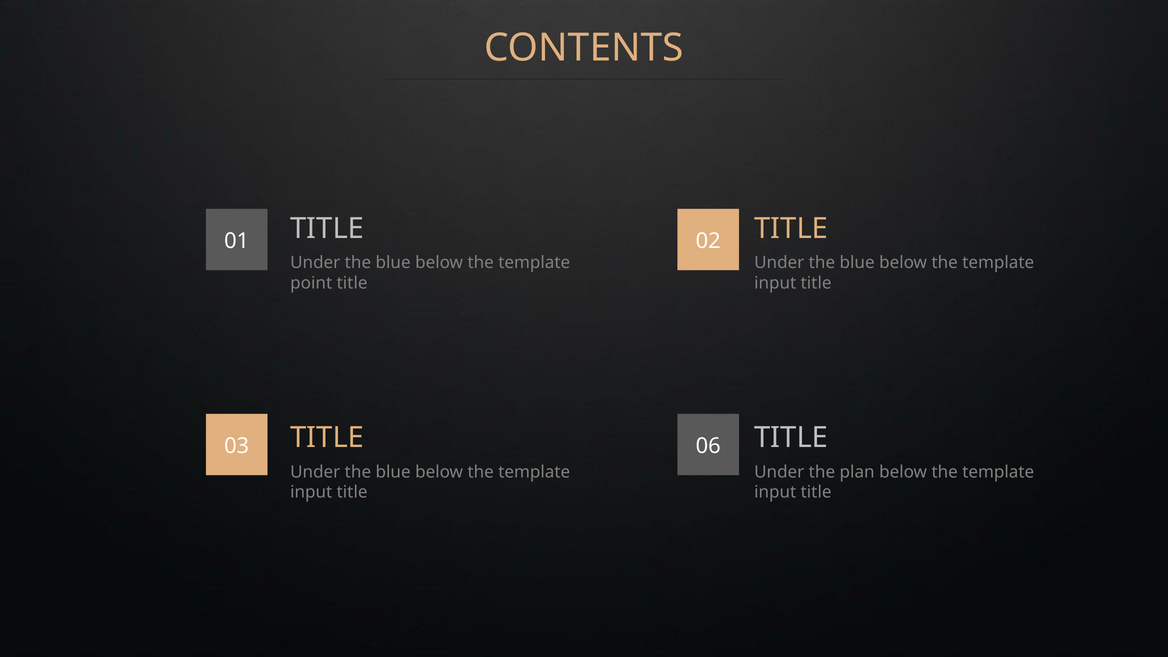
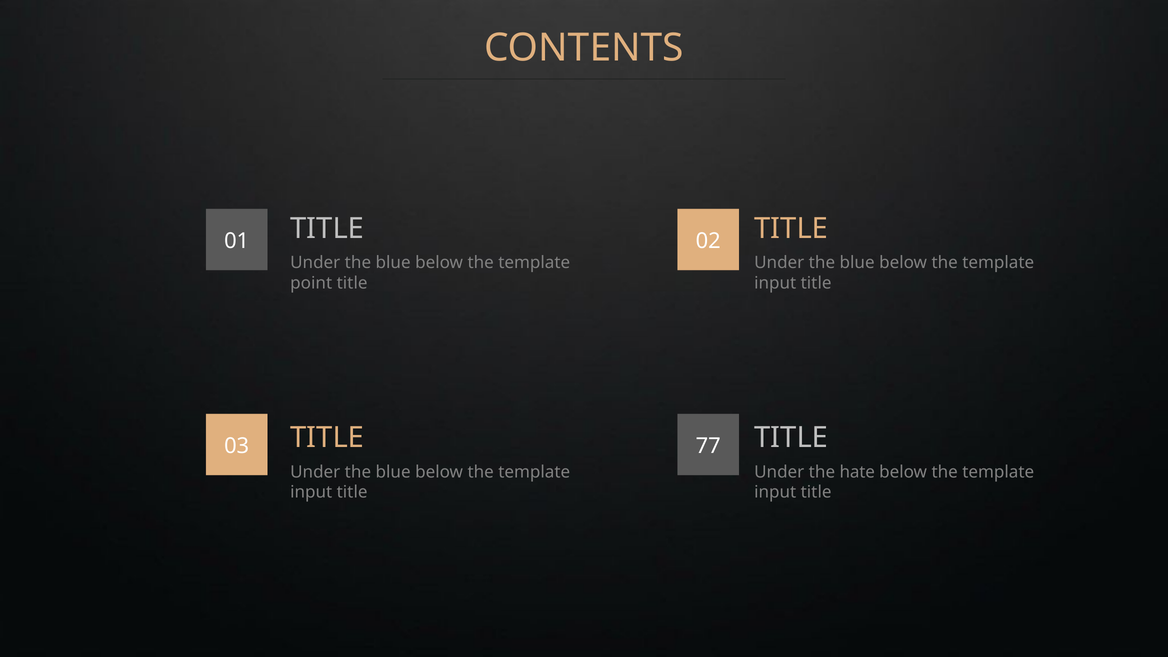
06: 06 -> 77 (708, 446)
plan: plan -> hate (857, 472)
